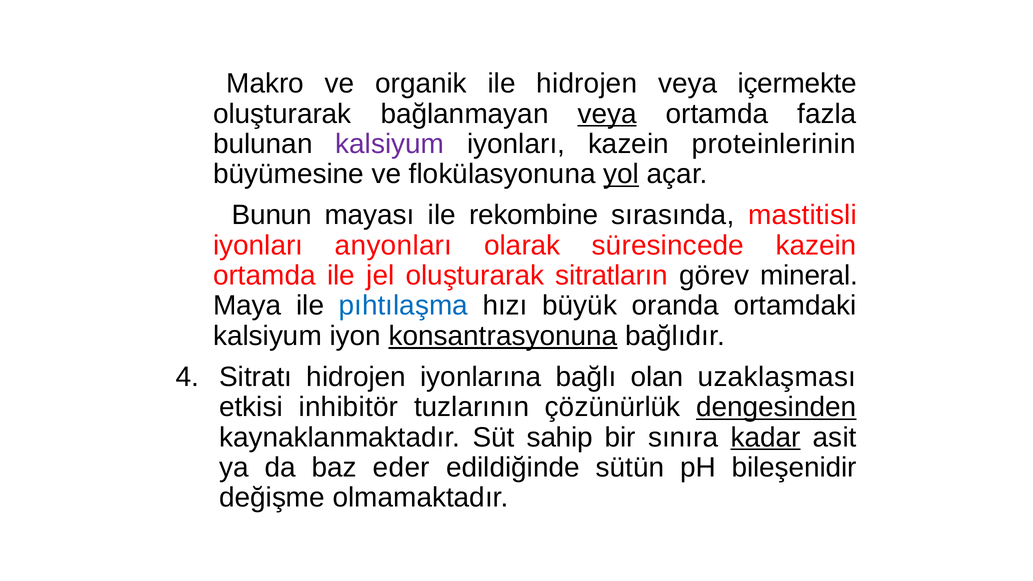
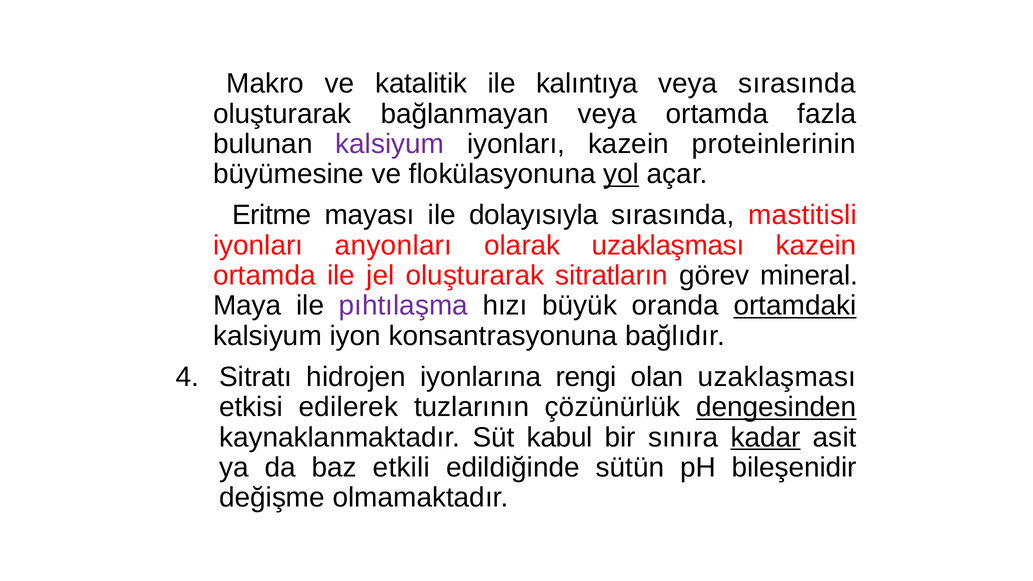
organik: organik -> katalitik (421, 84)
ile hidrojen: hidrojen -> kalıntıya (587, 84)
veya içermekte: içermekte -> sırasında (797, 84)
veya underline: present -> none (607, 114)
Bunun: Bunun -> Eritme (272, 215)
rekombine: rekombine -> dolayısıyla (534, 215)
olarak süresincede: süresincede -> uzaklaşması (668, 245)
pıhtılaşma colour: blue -> purple (403, 306)
ortamdaki underline: none -> present (795, 306)
konsantrasyonuna underline: present -> none (503, 336)
bağlı: bağlı -> rengi (586, 377)
inhibitör: inhibitör -> edilerek (348, 407)
sahip: sahip -> kabul (560, 437)
eder: eder -> etkili (401, 468)
